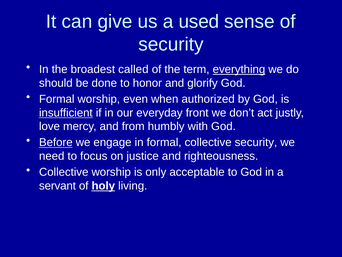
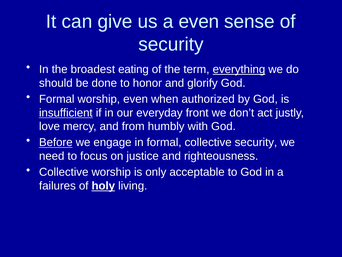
a used: used -> even (199, 22)
called: called -> eating (133, 69)
servant: servant -> failures (57, 185)
